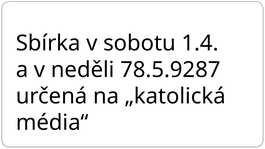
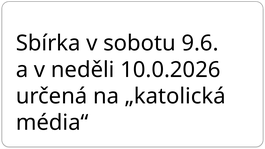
1.4: 1.4 -> 9.6 (200, 43)
78.5.9287: 78.5.9287 -> 10.0.2026 (170, 70)
